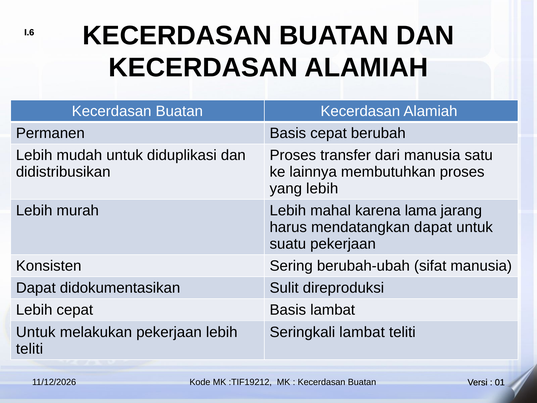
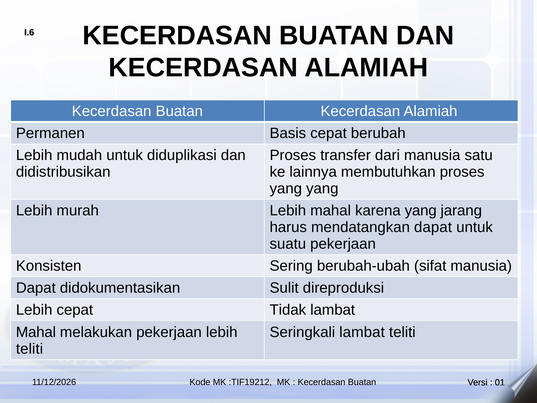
yang lebih: lebih -> yang (322, 188)
karena lama: lama -> yang (421, 211)
cepat Basis: Basis -> Tidak (288, 310)
Untuk: Untuk -> Mahal (36, 332)
